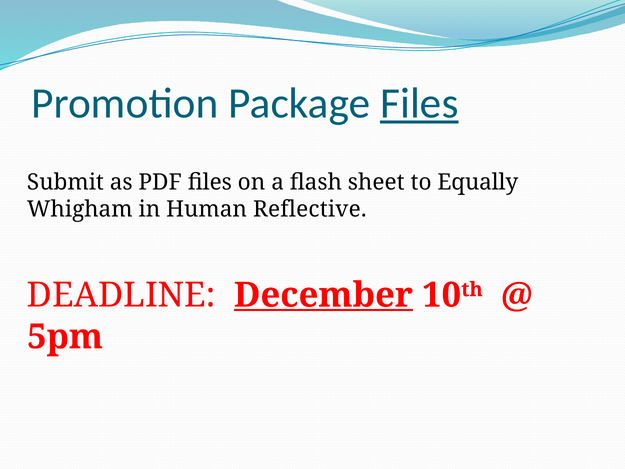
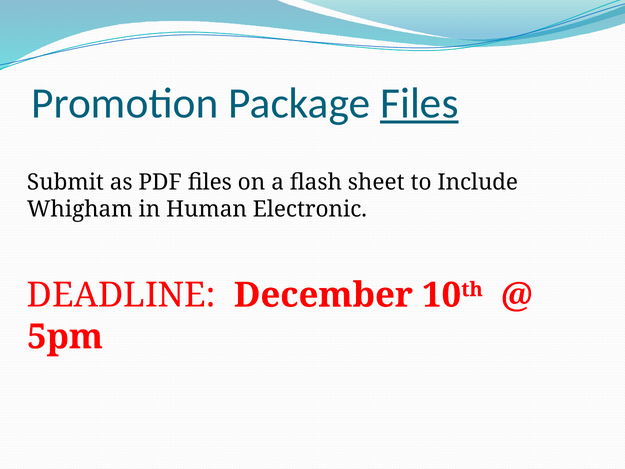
Equally: Equally -> Include (478, 182)
Reflective: Reflective -> Electronic (310, 209)
December underline: present -> none (323, 295)
